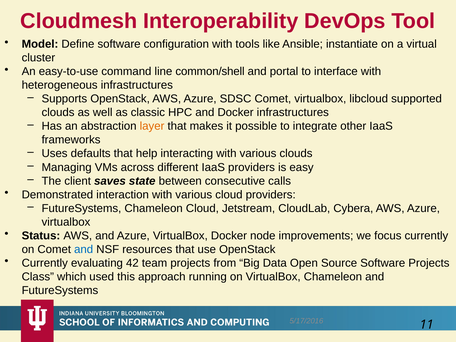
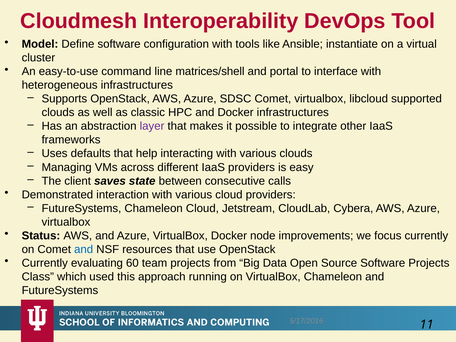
common/shell: common/shell -> matrices/shell (210, 71)
layer colour: orange -> purple (152, 126)
42: 42 -> 60 (132, 263)
